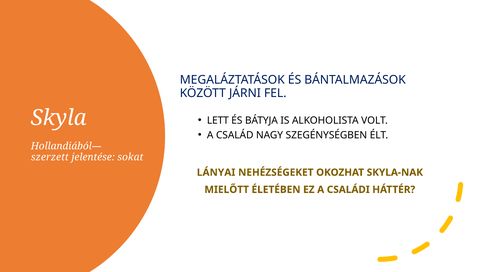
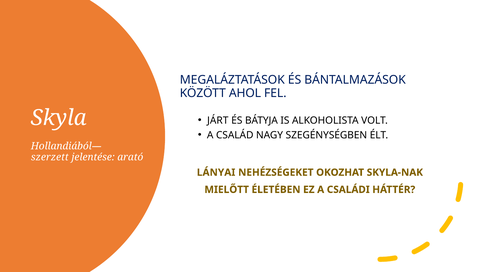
JÁRNI: JÁRNI -> AHOL (245, 93)
LETT: LETT -> JÁRT (218, 120)
sokat: sokat -> arató (130, 157)
